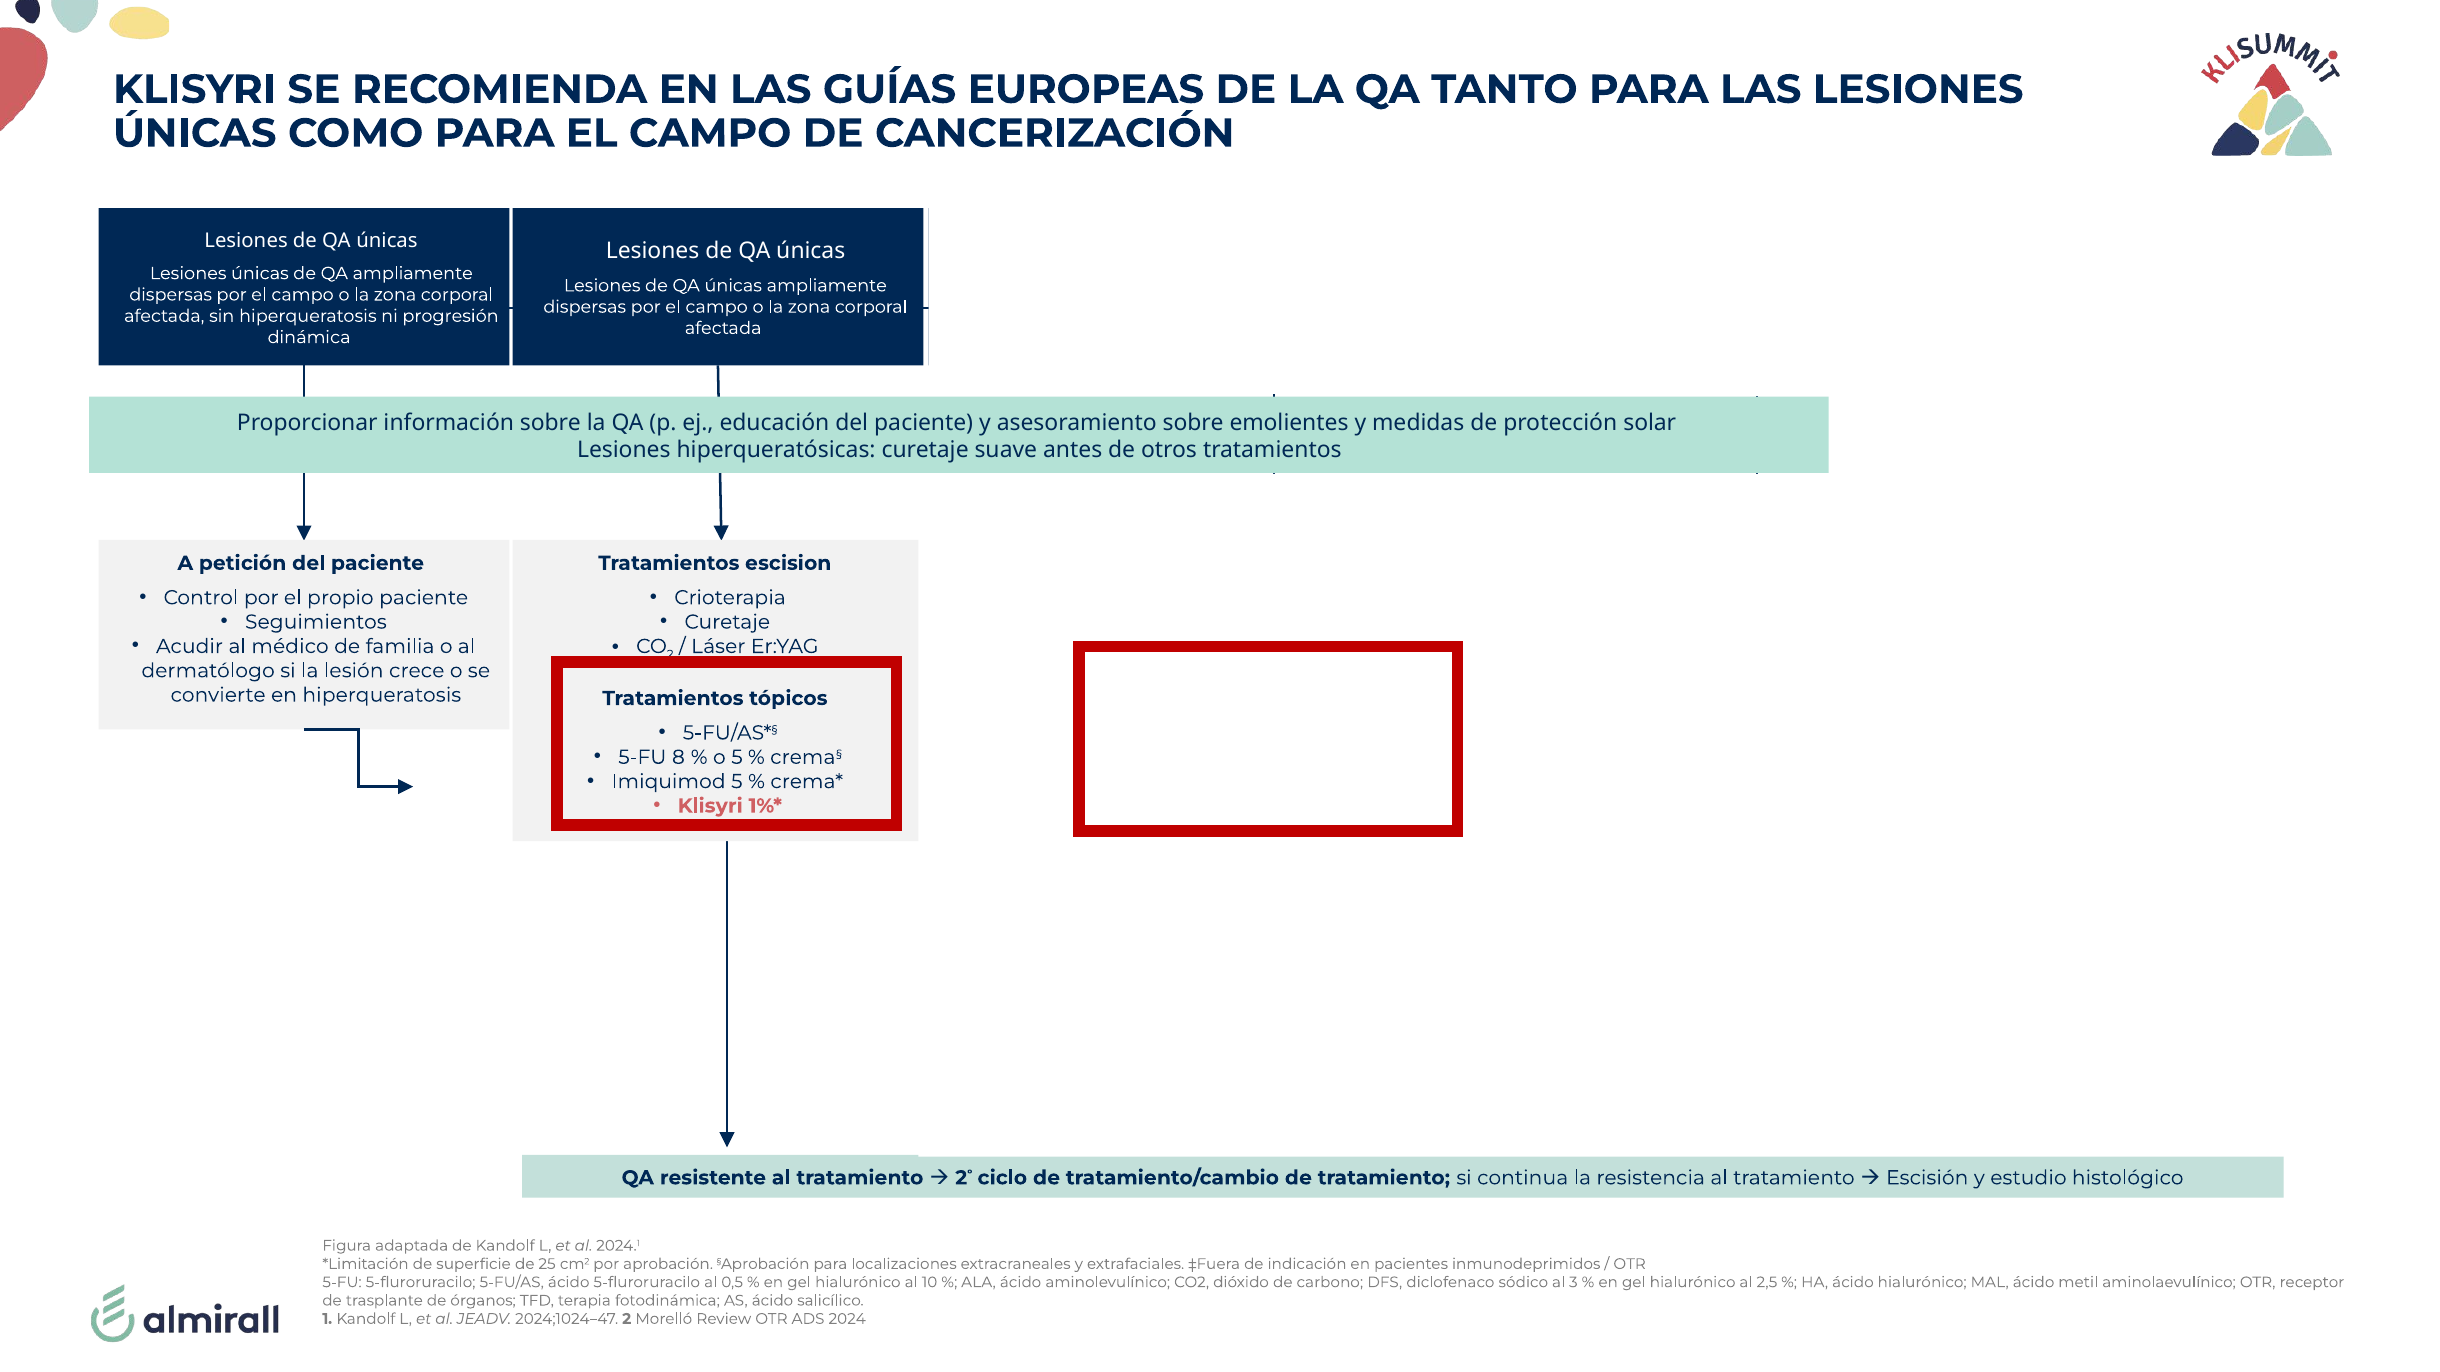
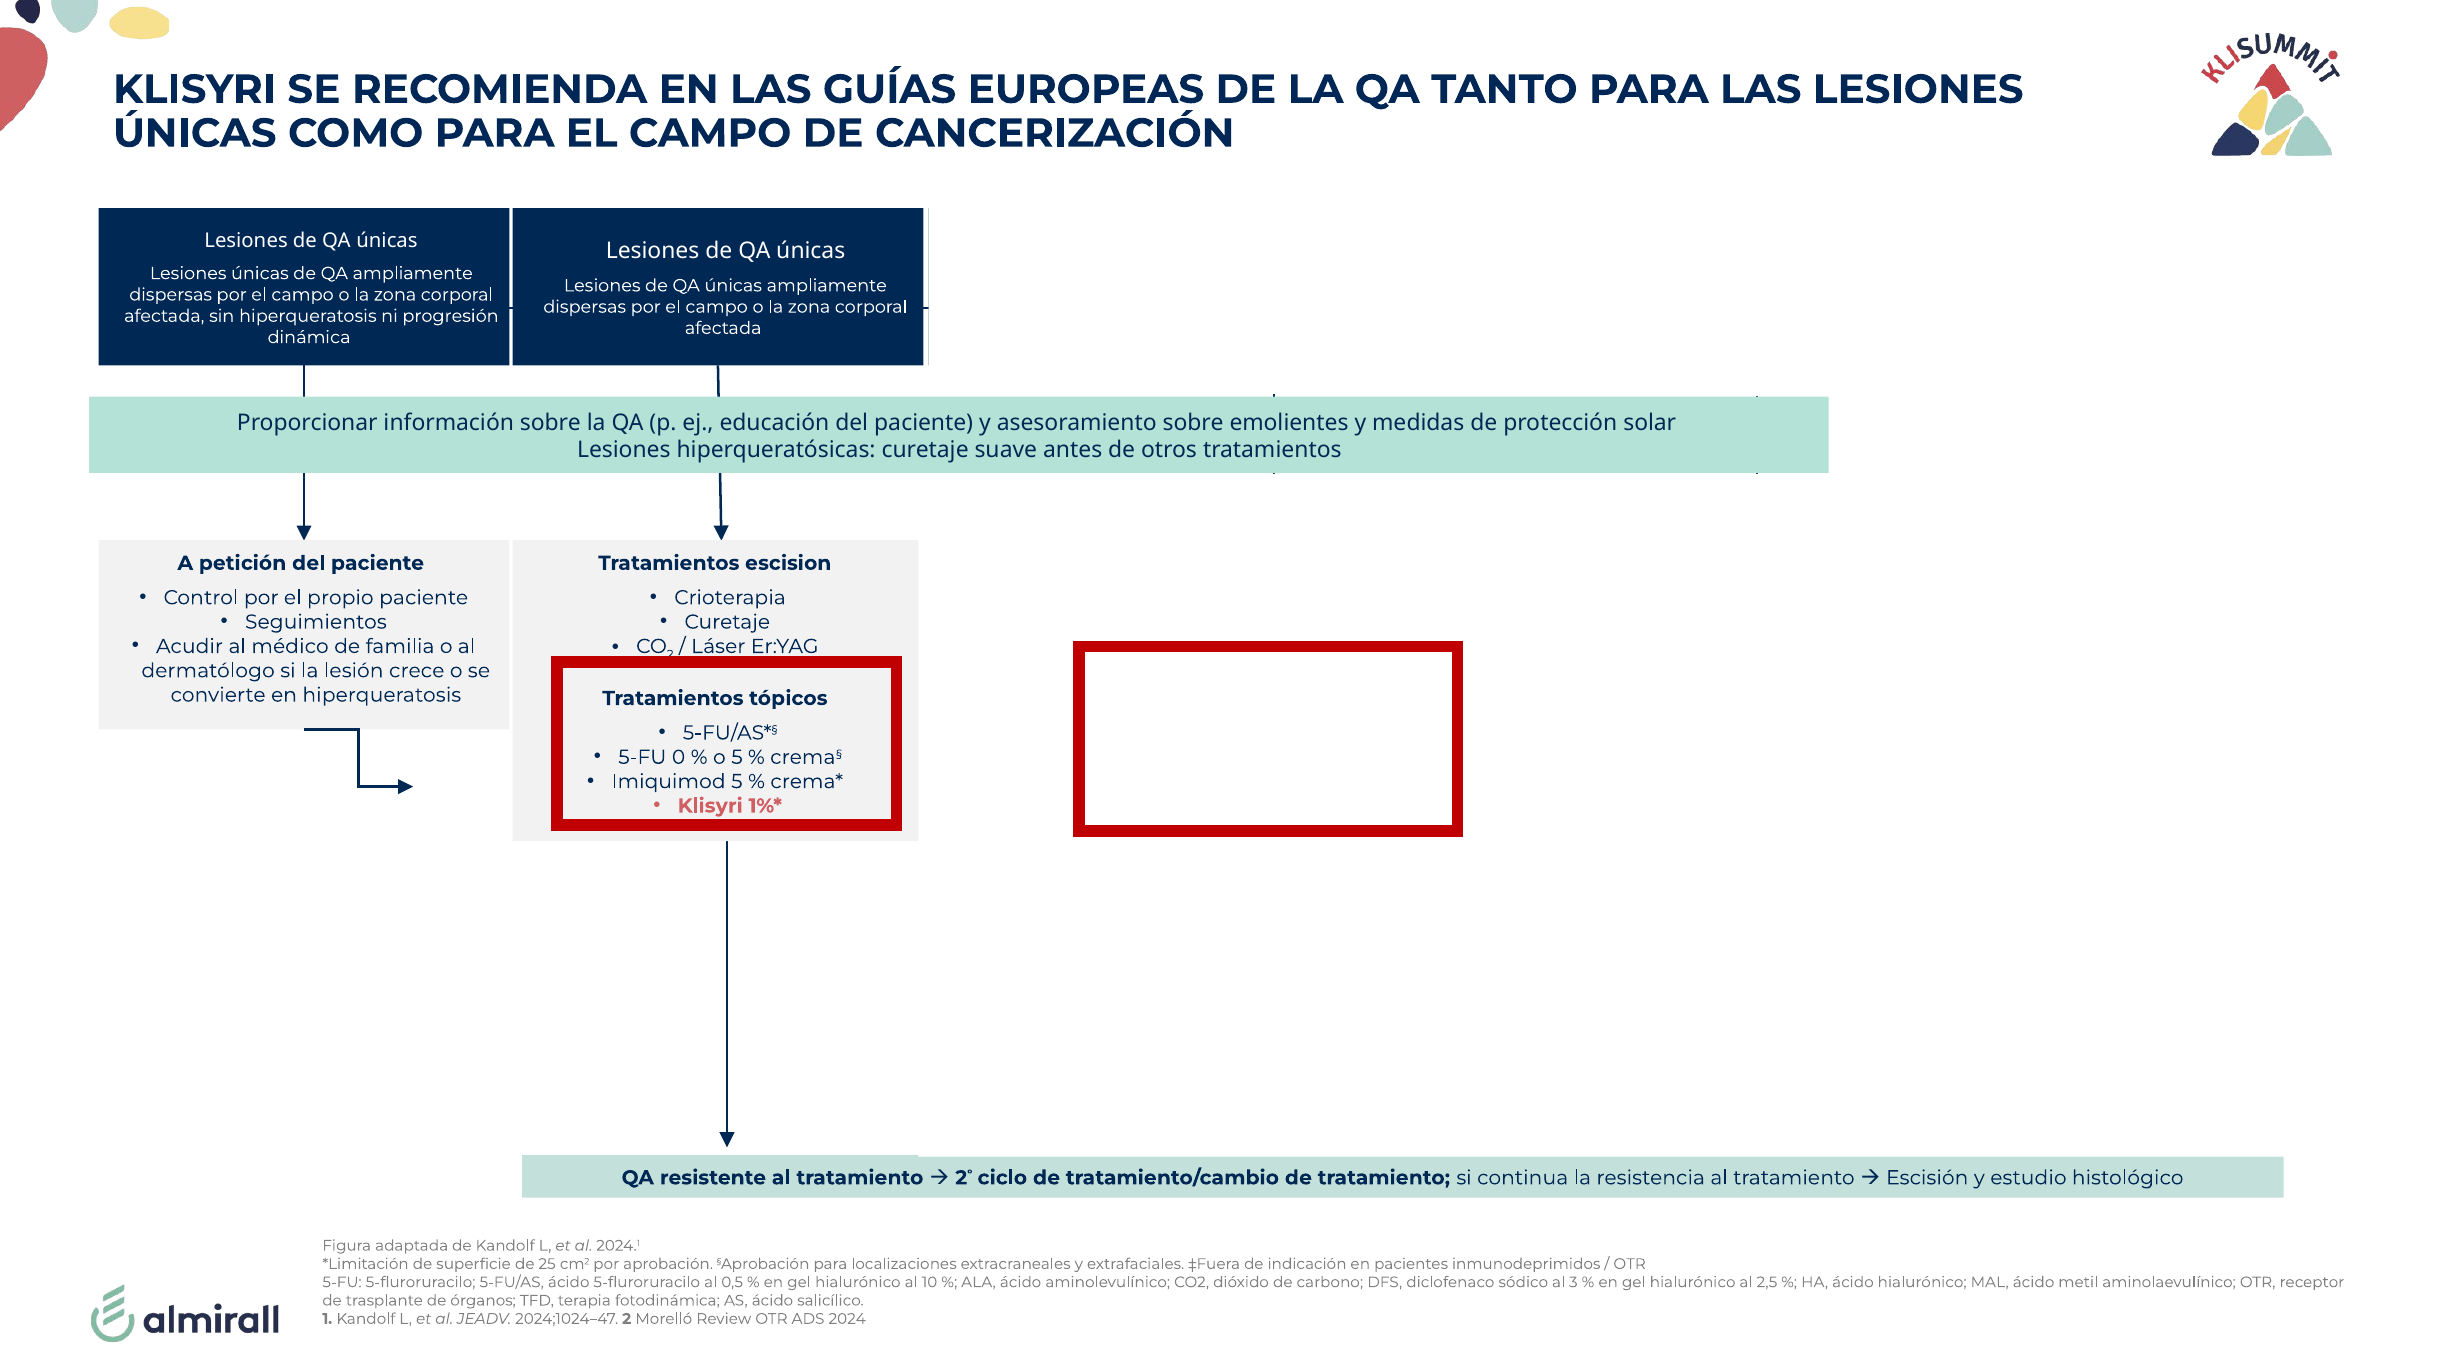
8: 8 -> 0 (679, 757)
